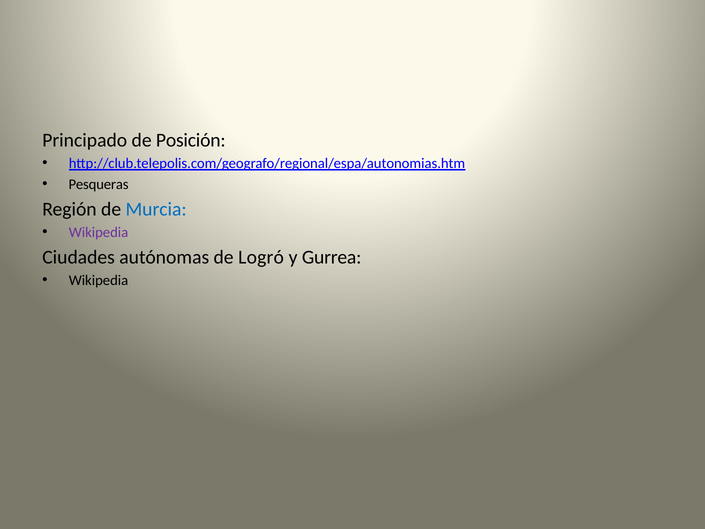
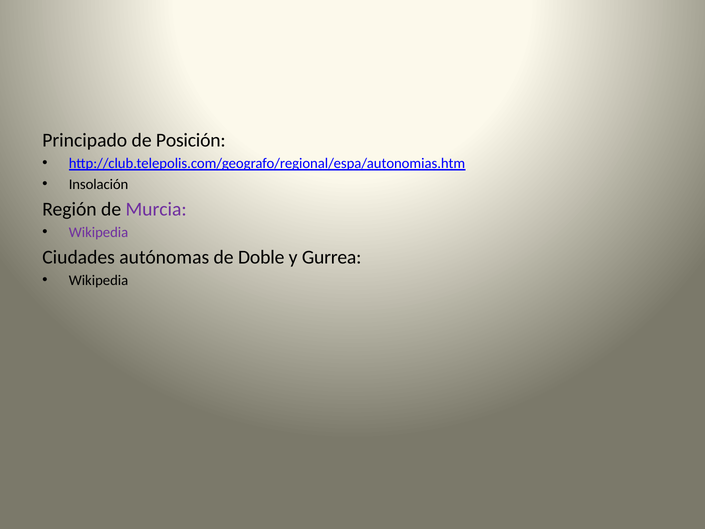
Pesqueras: Pesqueras -> Insolación (99, 184)
Murcia colour: blue -> purple (156, 209)
Logró: Logró -> Doble (261, 257)
